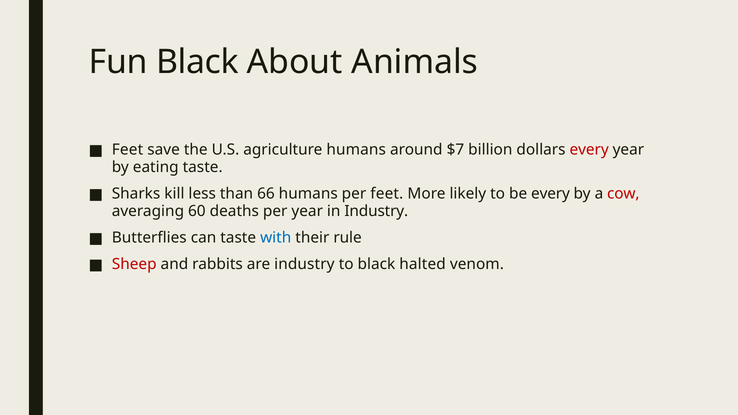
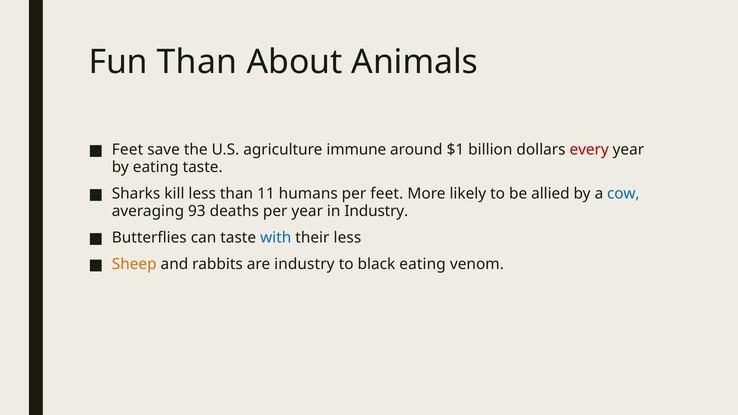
Fun Black: Black -> Than (197, 62)
agriculture humans: humans -> immune (356, 150)
$7: $7 -> $1 (455, 150)
66: 66 -> 11 (266, 194)
be every: every -> allied (550, 194)
cow colour: red -> blue (623, 194)
60: 60 -> 93 (197, 211)
their rule: rule -> less (347, 238)
Sheep colour: red -> orange (134, 264)
black halted: halted -> eating (423, 264)
